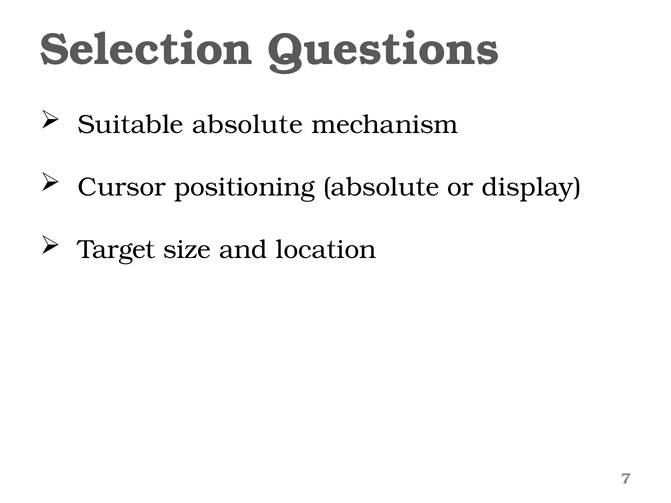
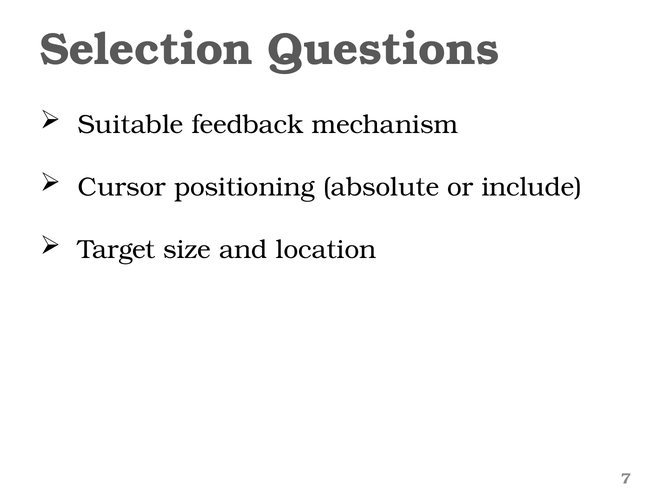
Suitable absolute: absolute -> feedback (248, 125)
display: display -> include (532, 187)
